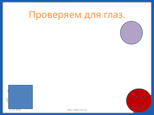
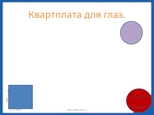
Проверяем: Проверяем -> Квартплата (55, 15)
